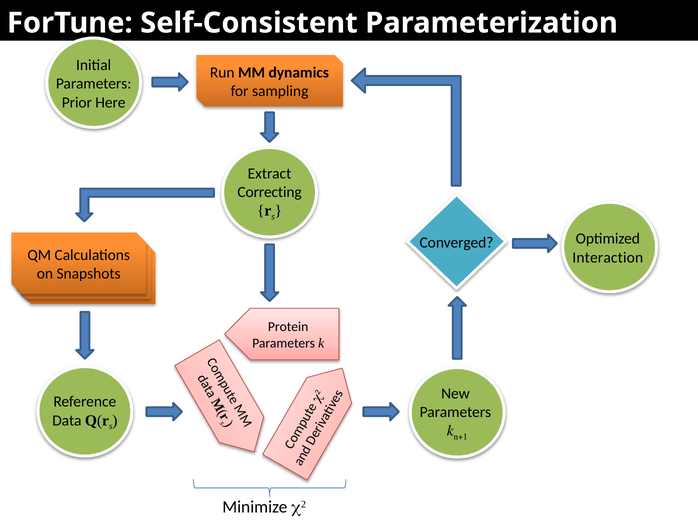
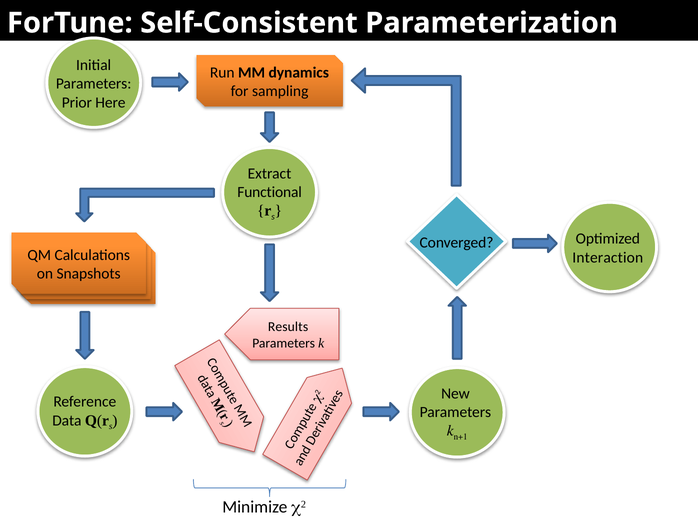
Correcting: Correcting -> Functional (270, 192)
Protein: Protein -> Results (288, 327)
